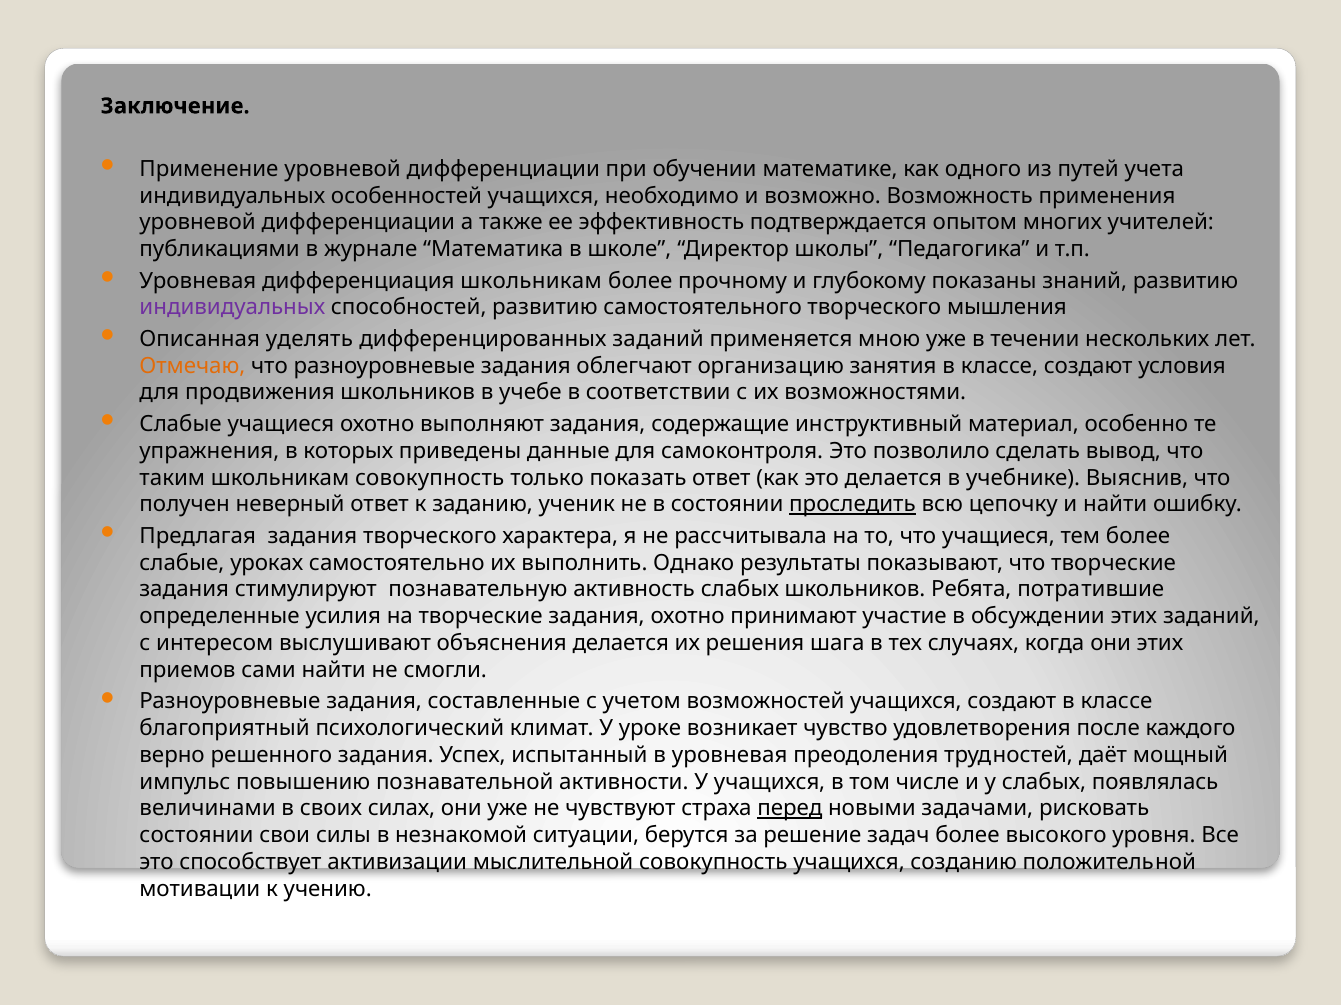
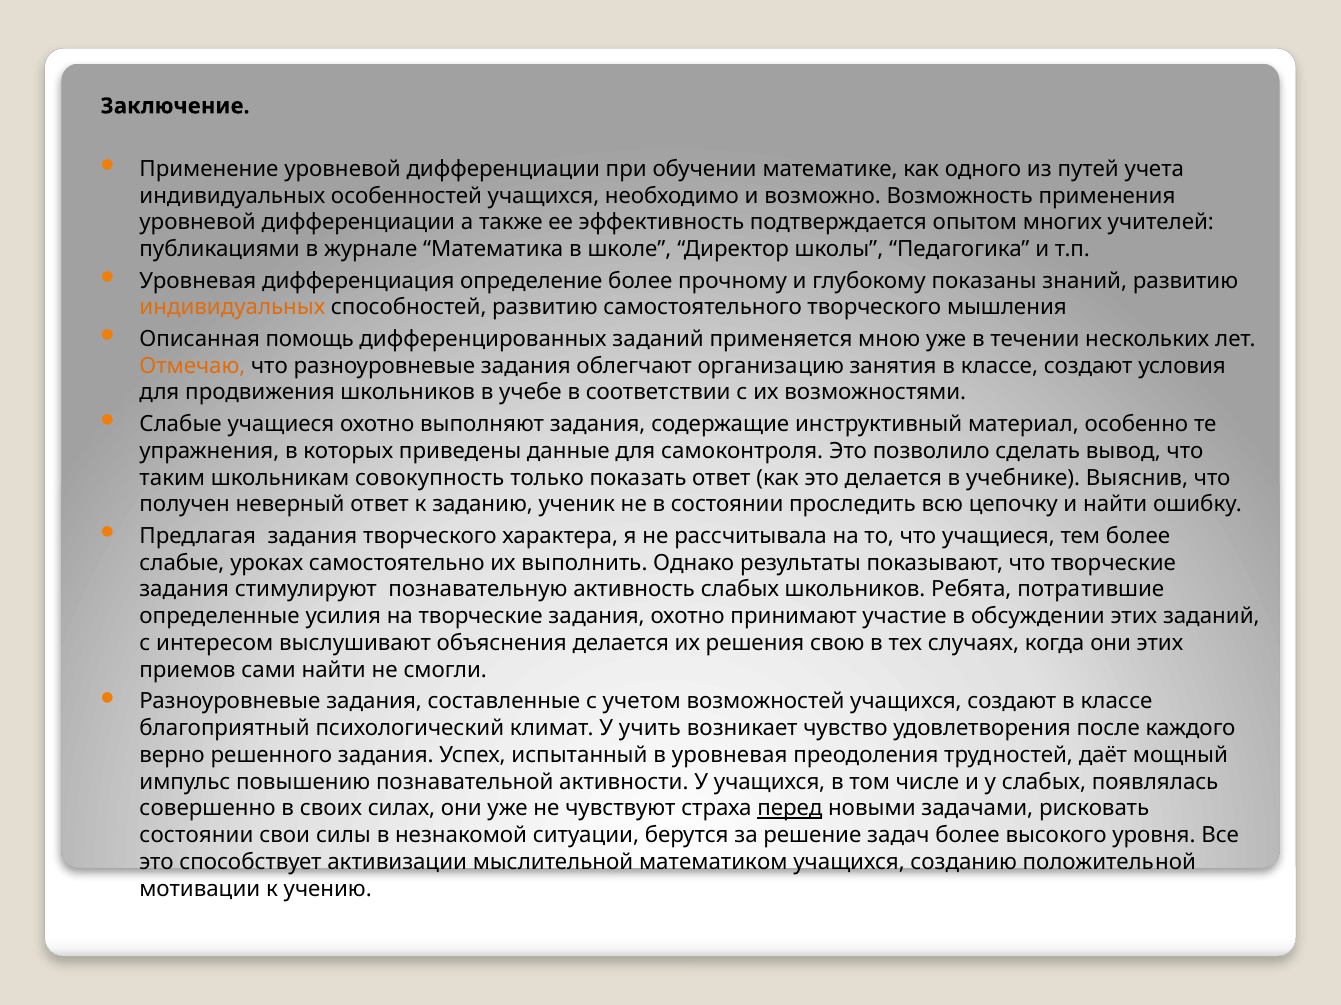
дифференциация школьникам: школьникам -> определение (531, 281)
индивидуальных colour: purple -> orange (232, 308)
уделять: уделять -> помощь (310, 339)
проследить underline: present -> none (852, 505)
шага: шага -> свою (837, 644)
уроке: уроке -> учить (650, 729)
величинами: величинами -> совершенно (208, 809)
мыслительной совокупность: совокупность -> математиком (713, 863)
